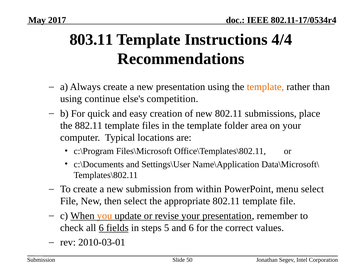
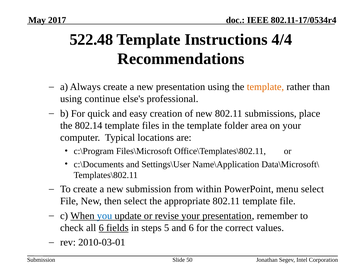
803.11: 803.11 -> 522.48 (91, 40)
competition: competition -> professional (172, 99)
882.11: 882.11 -> 802.14 (89, 126)
you colour: orange -> blue (105, 216)
